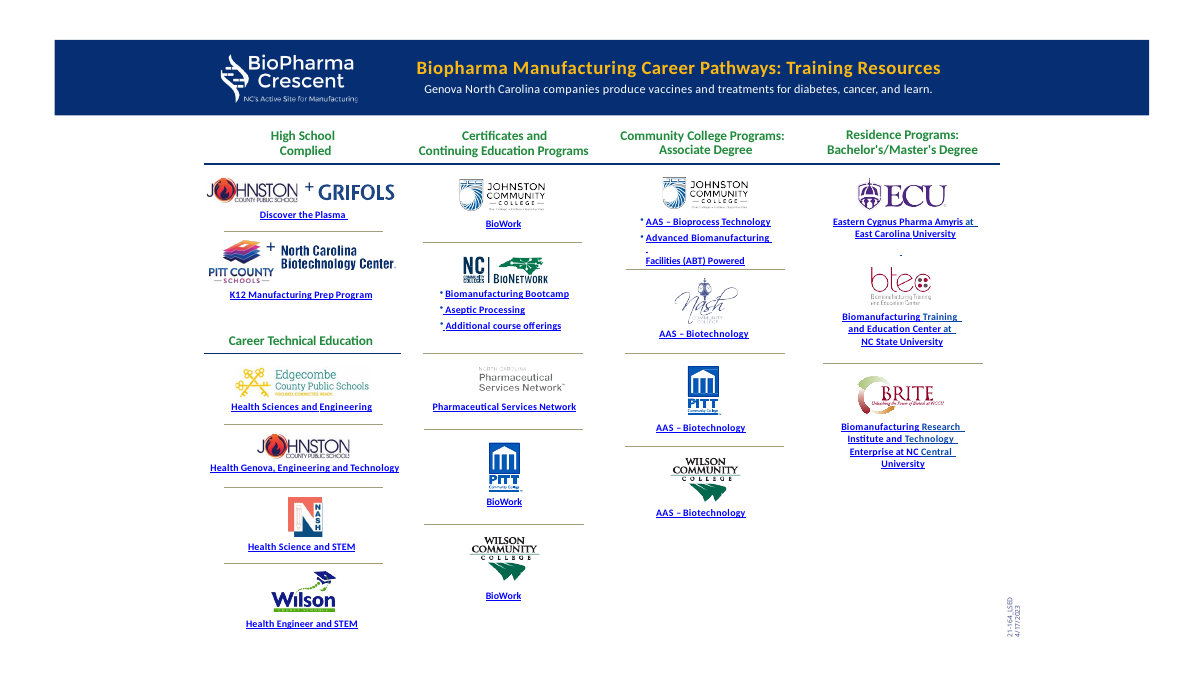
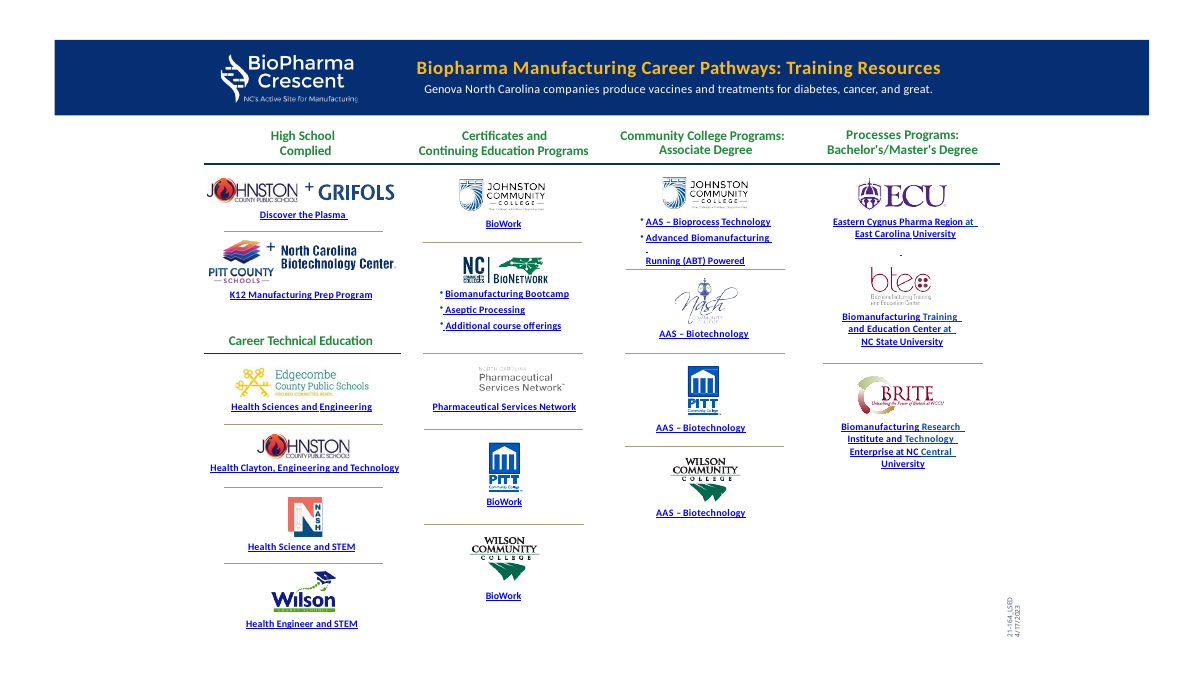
learn: learn -> great (918, 90)
Residence: Residence -> Processes (874, 136)
Amyris: Amyris -> Region (949, 222)
Facilities: Facilities -> Running (663, 261)
Health Genova: Genova -> Clayton (258, 468)
